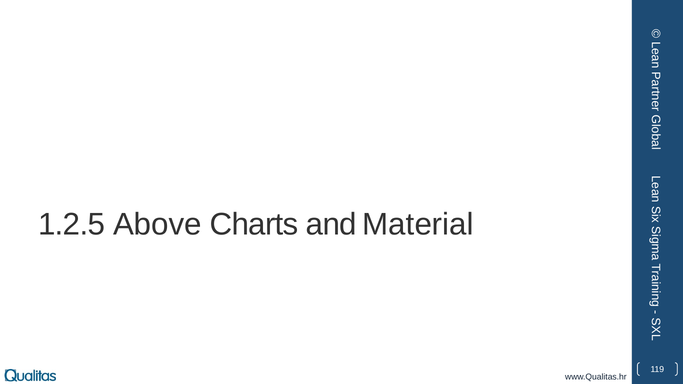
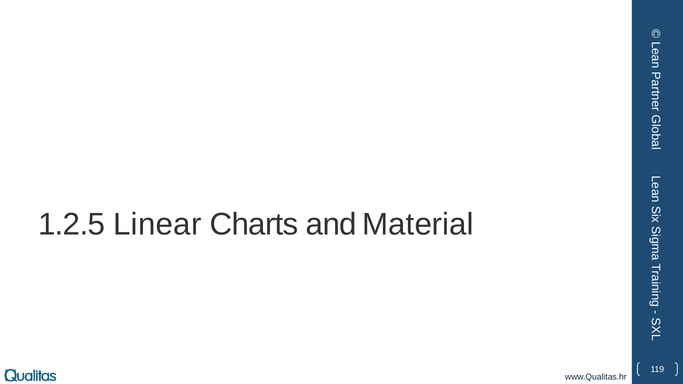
Above: Above -> Linear (157, 224)
